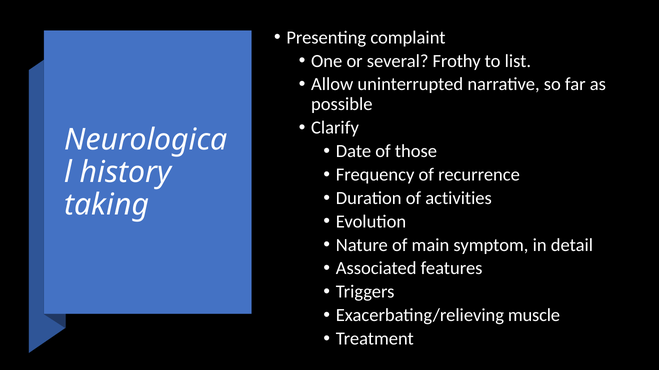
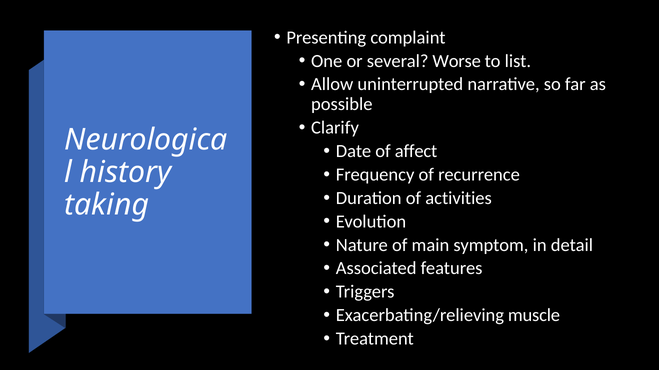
Frothy: Frothy -> Worse (457, 61)
those: those -> affect (416, 152)
